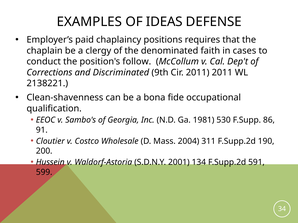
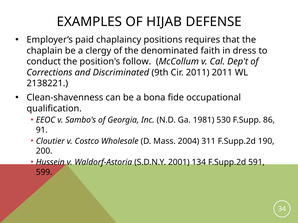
IDEAS: IDEAS -> HIJAB (164, 22)
cases: cases -> dress (244, 51)
